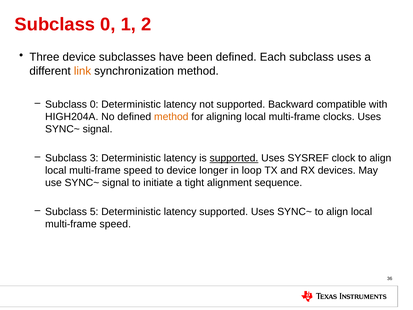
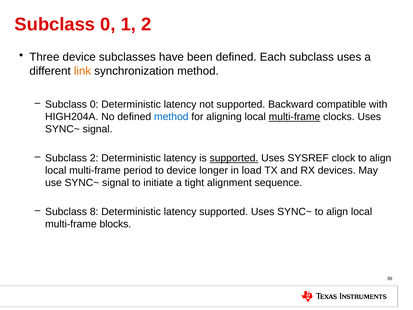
method colour: orange -> blue (171, 117)
multi-frame underline: none -> present (294, 117)
Subclass 3: 3 -> 2 (94, 158)
speed: speed -> period (138, 170)
loop: loop -> load (252, 170)
5: 5 -> 8 (94, 212)
speed: speed -> blocks (115, 224)
